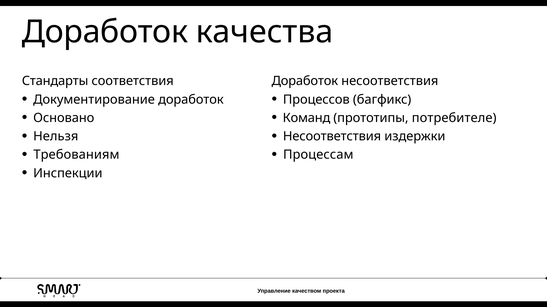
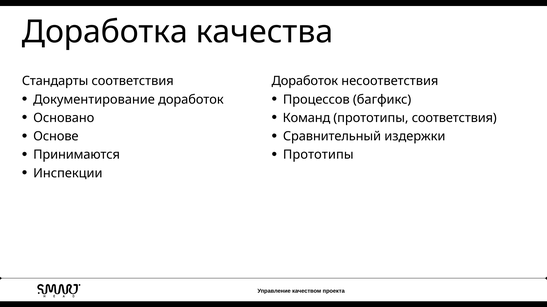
Доработок: Доработок -> Доработка (105, 32)
прототипы потребителе: потребителе -> соответствия (454, 118)
Нельзя: Нельзя -> Основе (56, 137)
Несоответствия: Несоответствия -> Сравнительный (332, 137)
Требованиям: Требованиям -> Принимаются (77, 155)
Процессам: Процессам -> Прототипы (318, 155)
